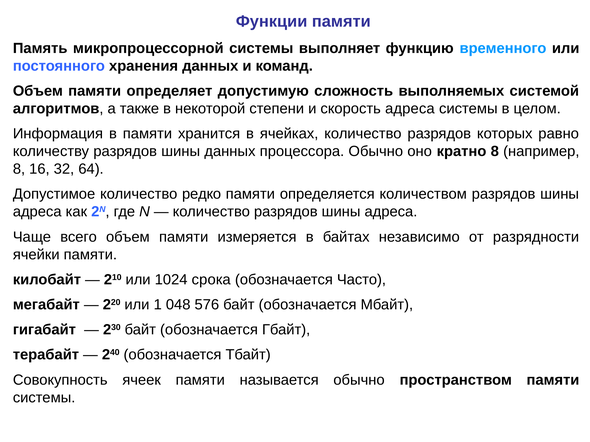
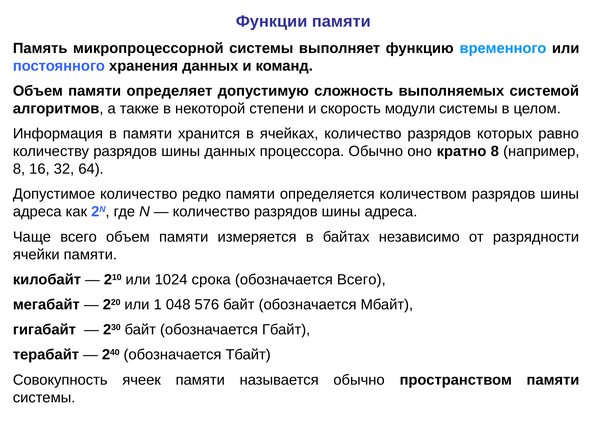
скорость адреса: адреса -> модули (410, 109)
обозначается Часто: Часто -> Всего (361, 280)
